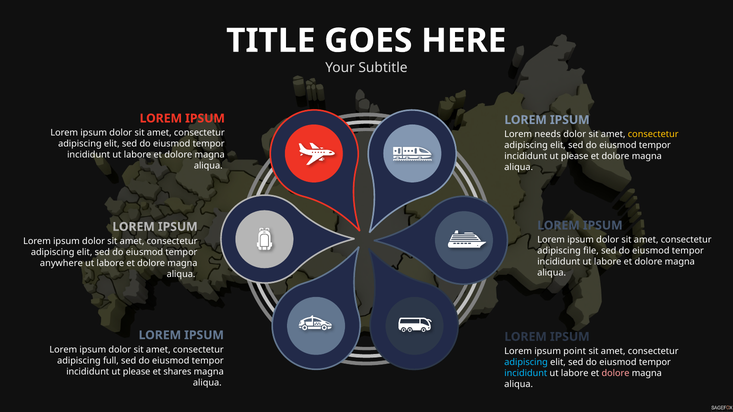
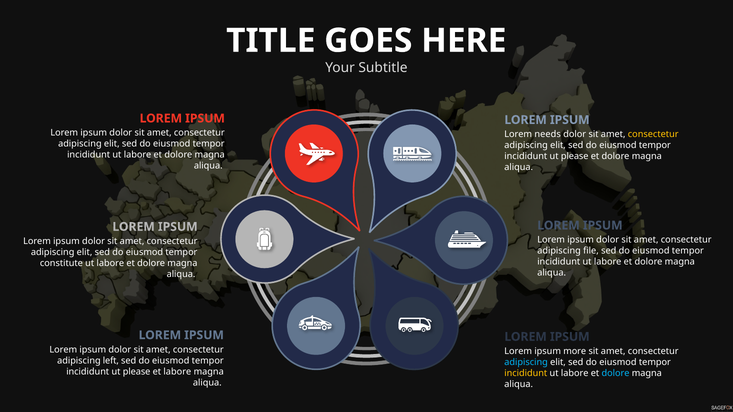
anywhere: anywhere -> constitute (61, 263)
point: point -> more (575, 351)
full: full -> left (111, 361)
et shares: shares -> labore (177, 372)
incididunt colour: light blue -> yellow (526, 373)
dolore colour: pink -> light blue (616, 373)
